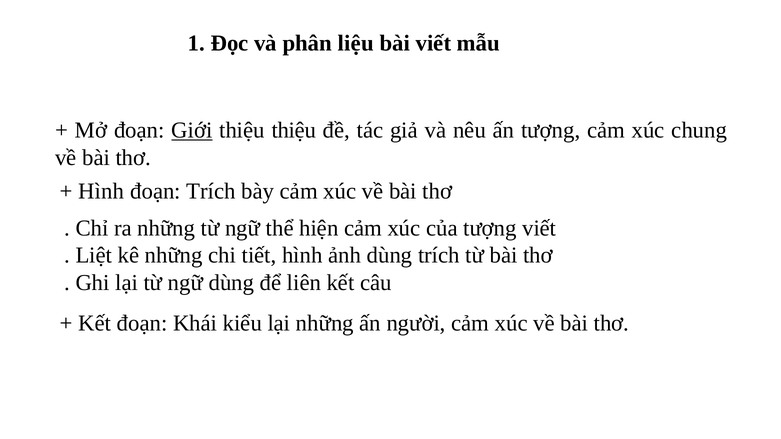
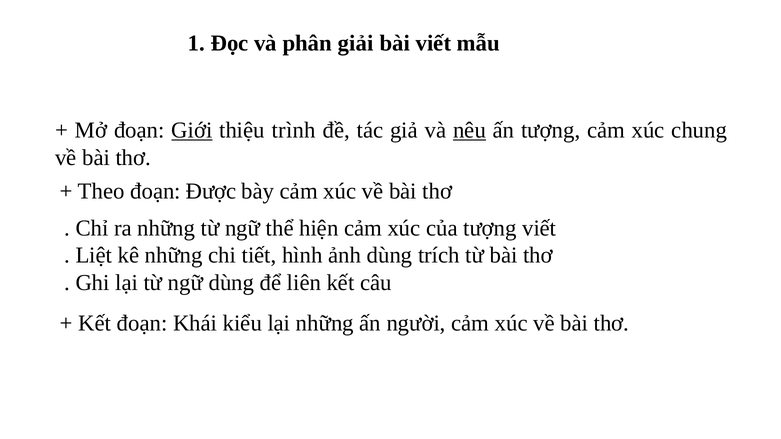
liệu: liệu -> giải (356, 43)
thiệu thiệu: thiệu -> trình (294, 130)
nêu underline: none -> present (469, 130)
Hình: Hình -> Theo (101, 191)
đoạn Trích: Trích -> Được (211, 191)
